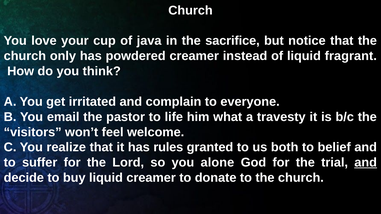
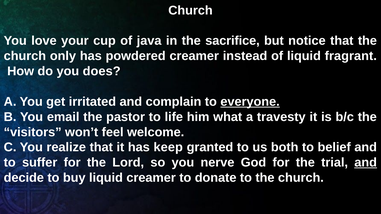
think: think -> does (102, 71)
everyone underline: none -> present (250, 102)
rules: rules -> keep (168, 148)
alone: alone -> nerve (217, 163)
